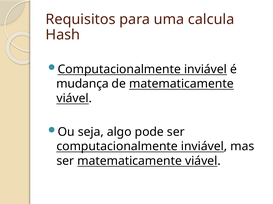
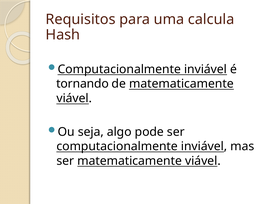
mudança: mudança -> tornando (83, 84)
